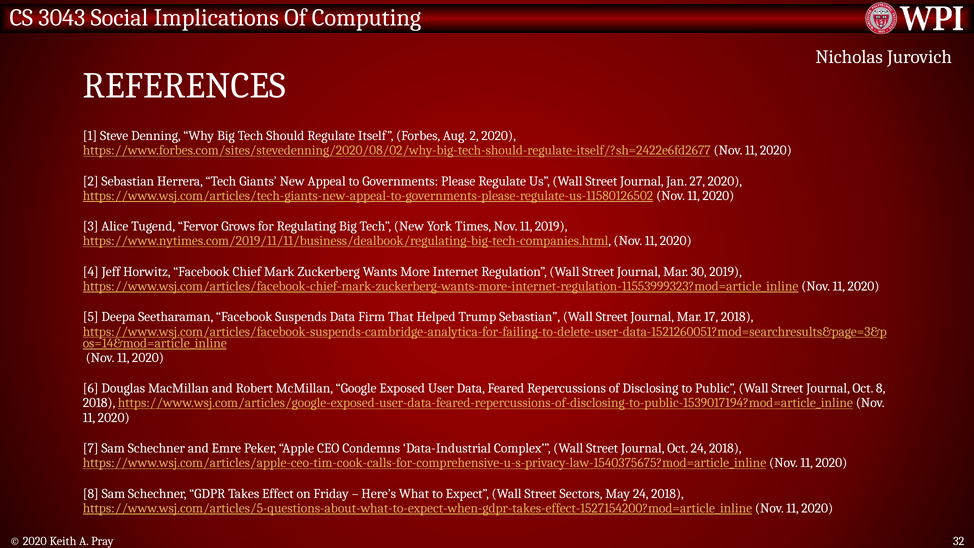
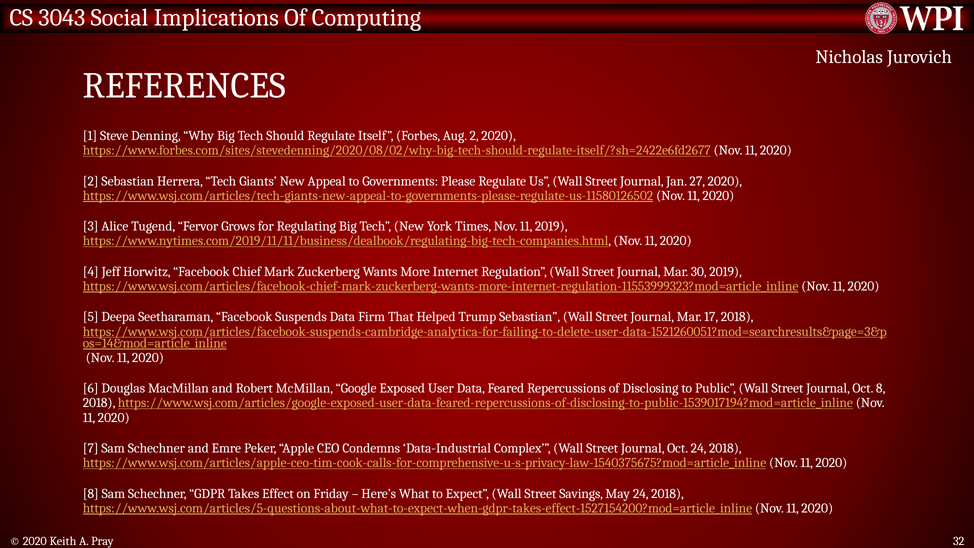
Sectors: Sectors -> Savings (581, 494)
